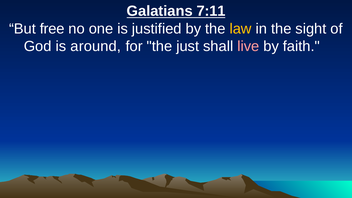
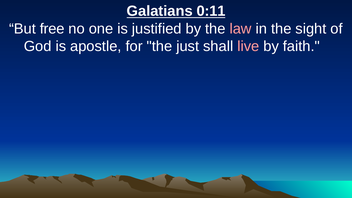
7:11: 7:11 -> 0:11 (211, 11)
law colour: yellow -> pink (241, 29)
around: around -> apostle (96, 46)
